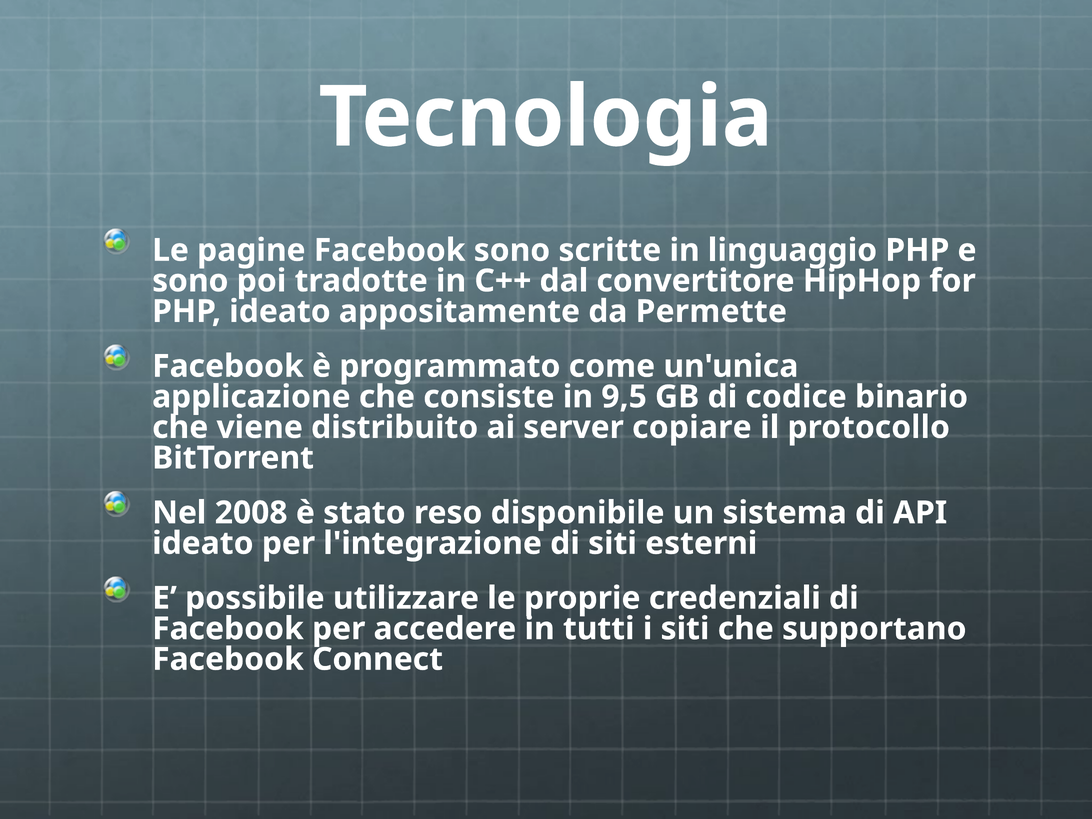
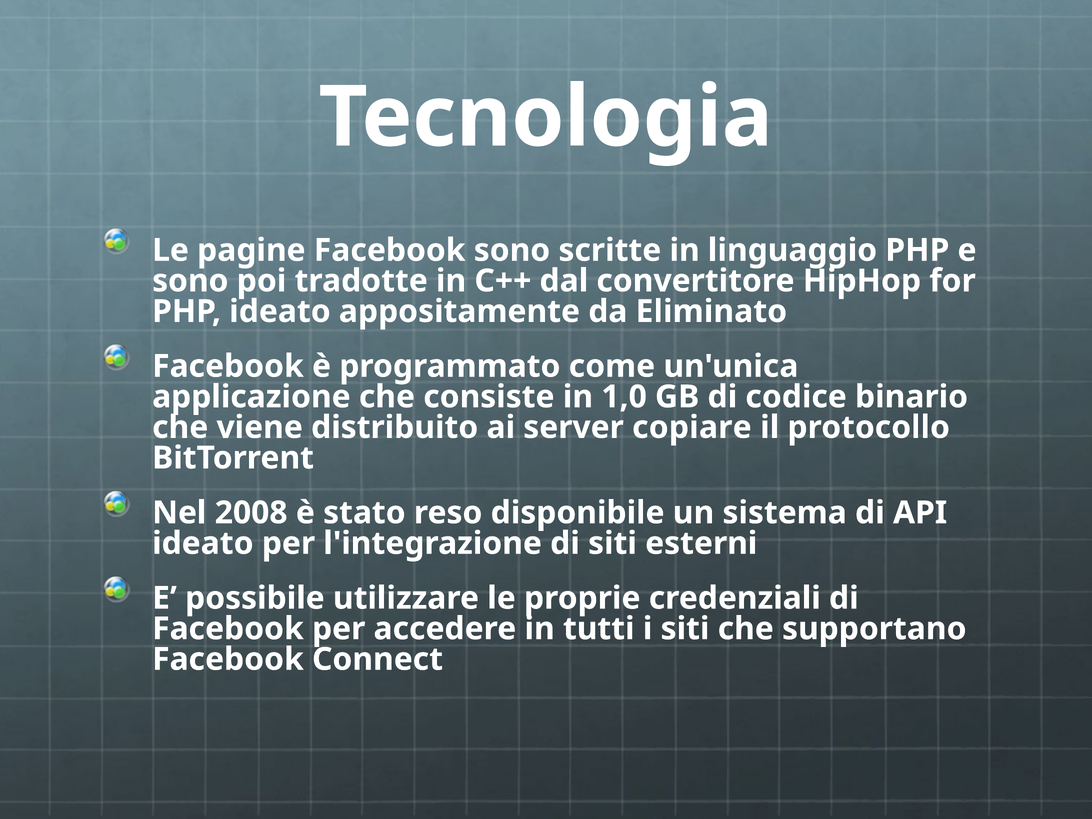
Permette: Permette -> Eliminato (711, 311)
9,5: 9,5 -> 1,0 (624, 397)
